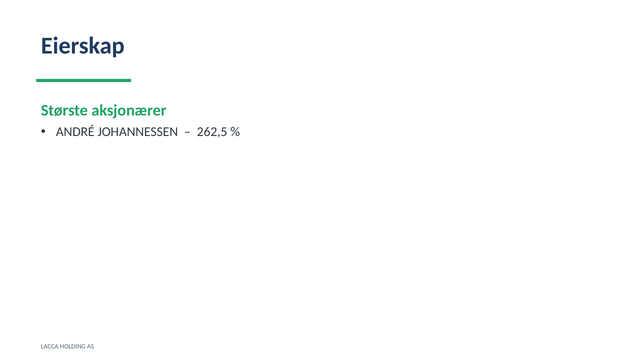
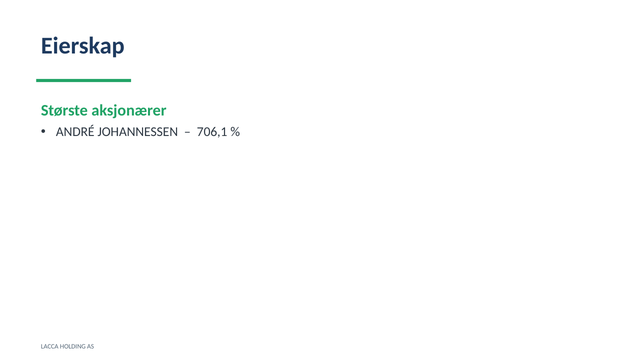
262,5: 262,5 -> 706,1 (212, 132)
